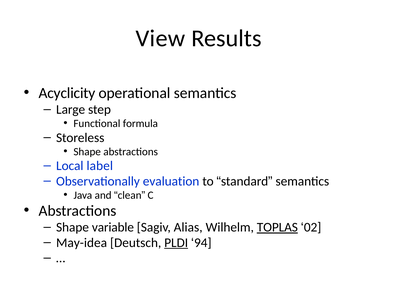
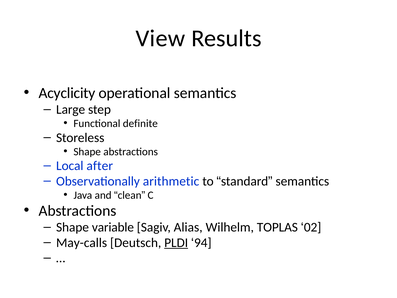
formula: formula -> definite (140, 123)
label: label -> after (100, 166)
evaluation: evaluation -> arithmetic (171, 181)
TOPLAS underline: present -> none (277, 227)
May-idea: May-idea -> May-calls (82, 242)
